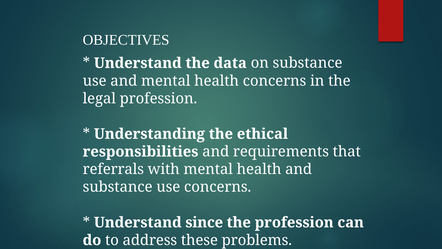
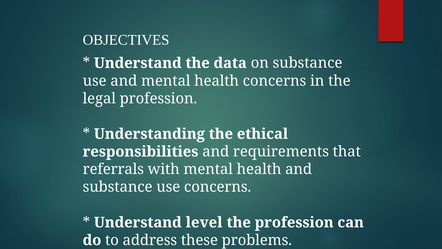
since: since -> level (204, 222)
